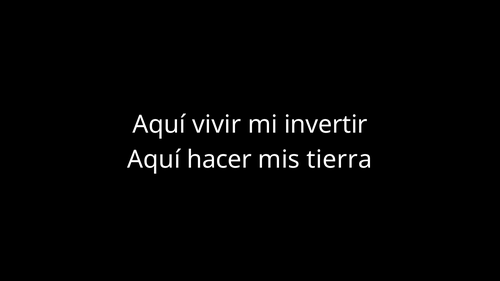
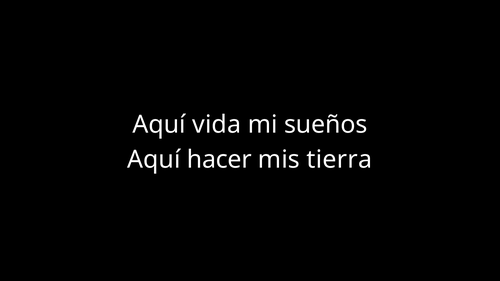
vivir: vivir -> vida (217, 125)
invertir: invertir -> sueños (326, 125)
